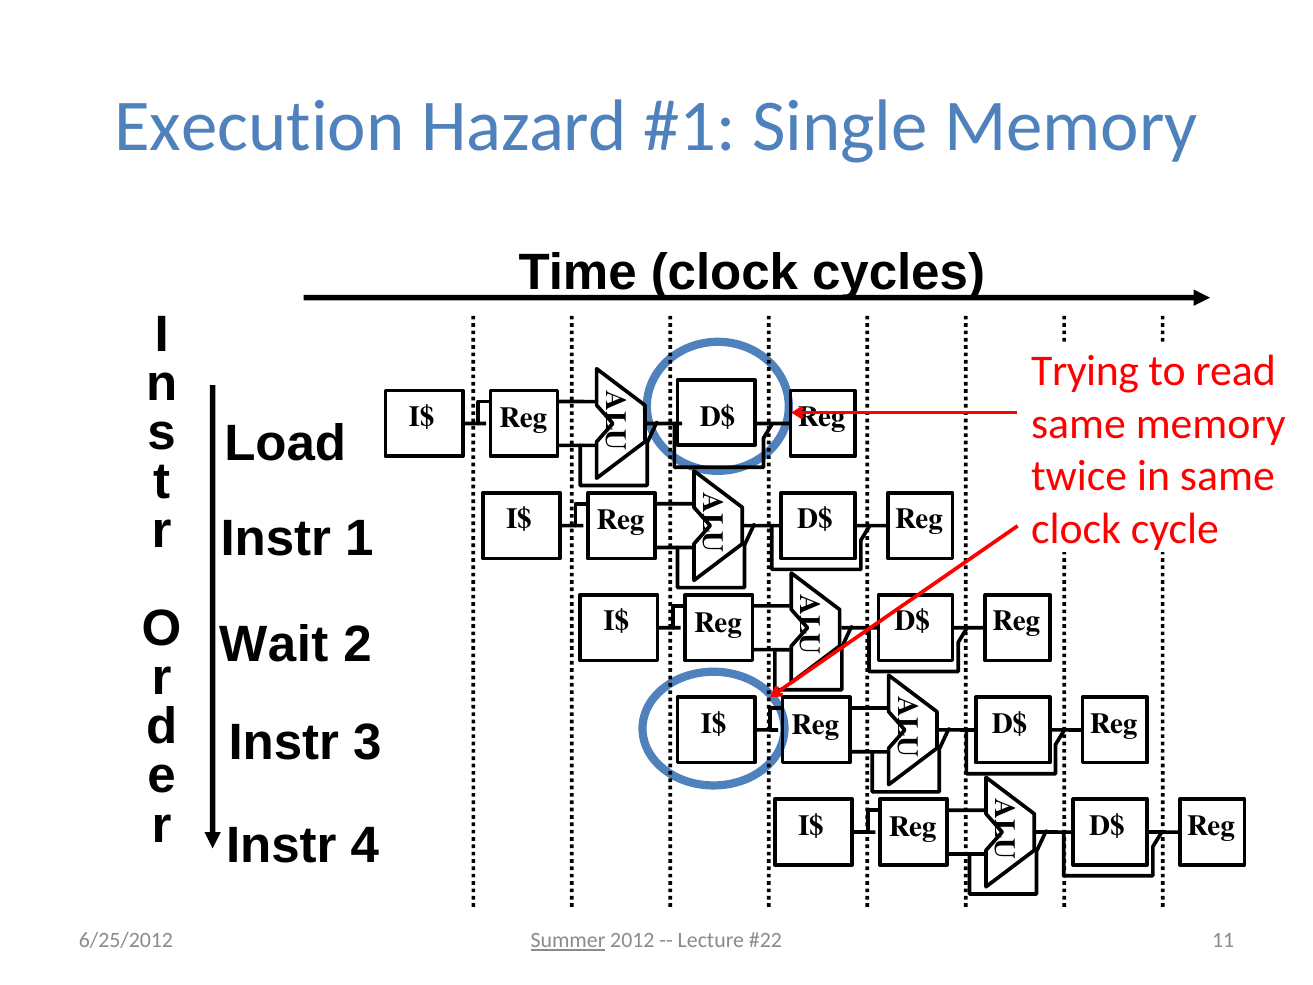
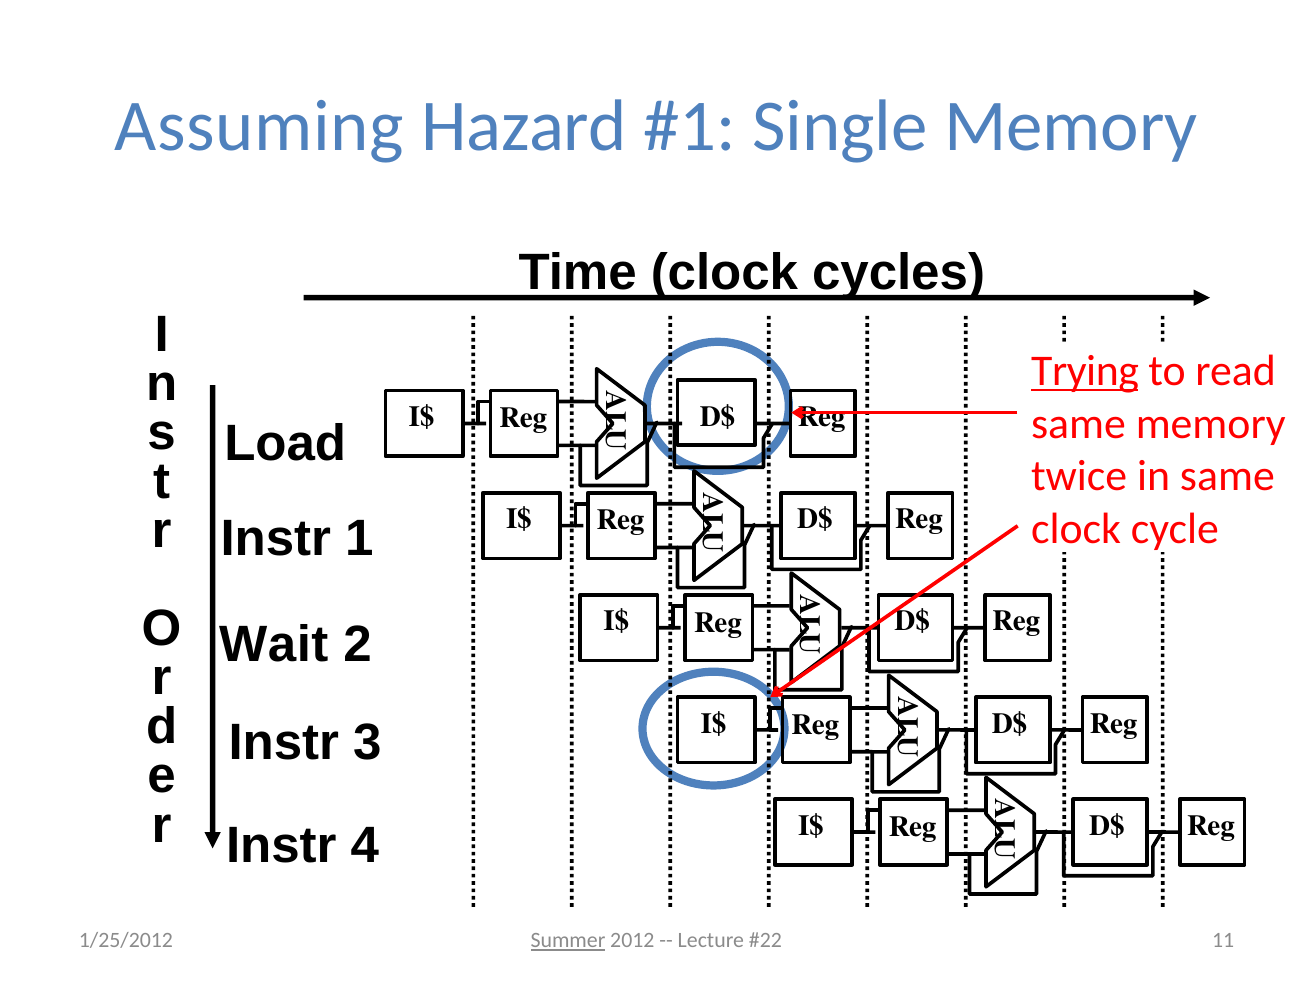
Execution: Execution -> Assuming (259, 127)
Trying underline: none -> present (1085, 371)
6/25/2012: 6/25/2012 -> 1/25/2012 (126, 940)
